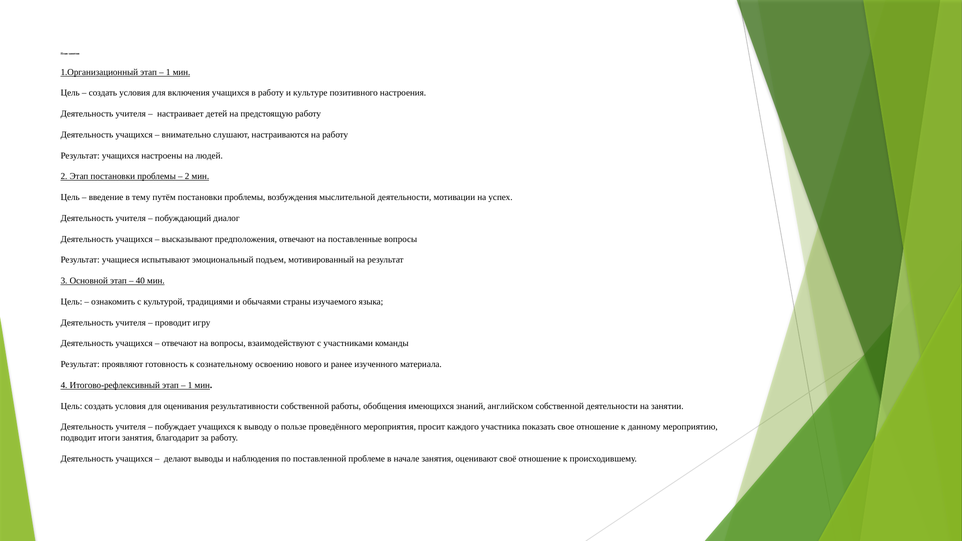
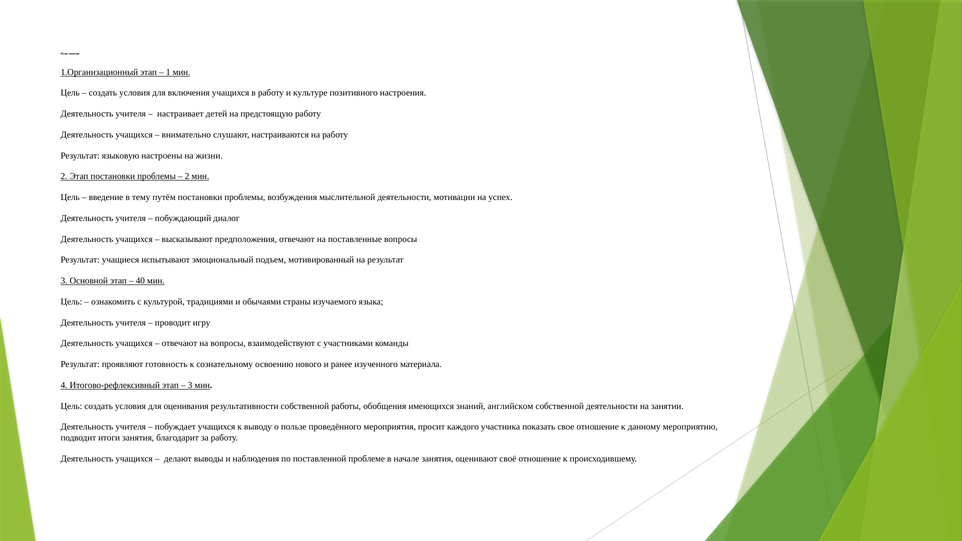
Результат учащихся: учащихся -> языковую (121, 156)
людей: людей -> жизни (209, 156)
1: 1 -> 3 (190, 385)
